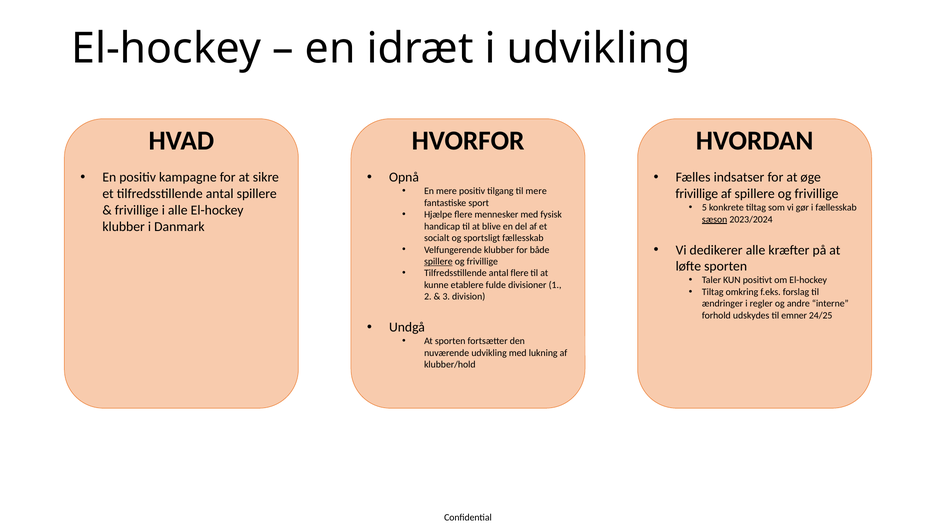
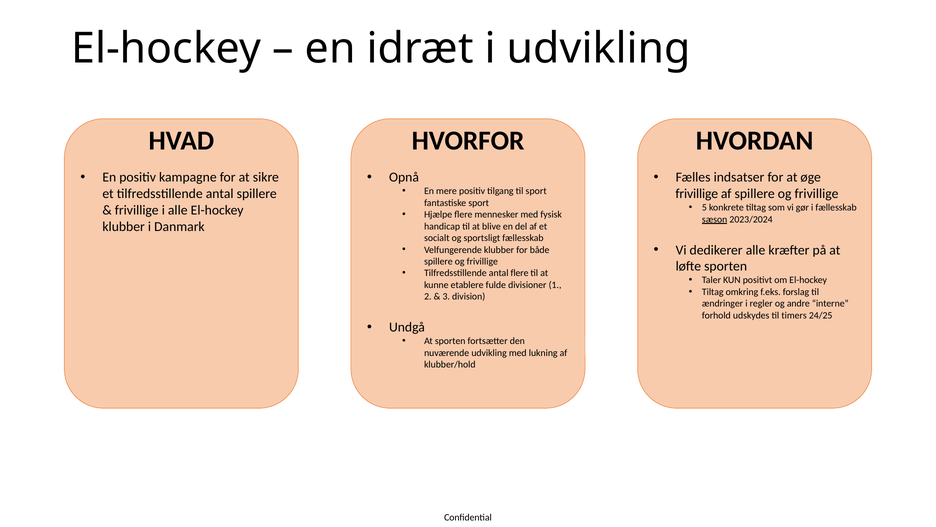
til mere: mere -> sport (536, 191)
spillere underline: present -> none (438, 261)
emner: emner -> timers (794, 315)
